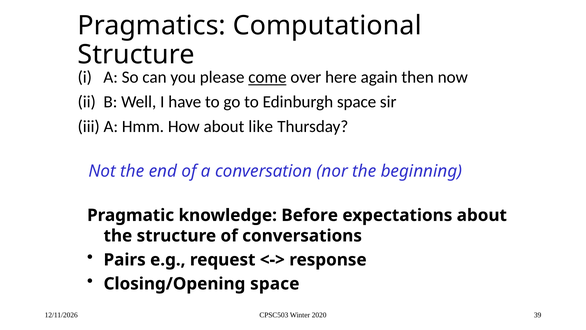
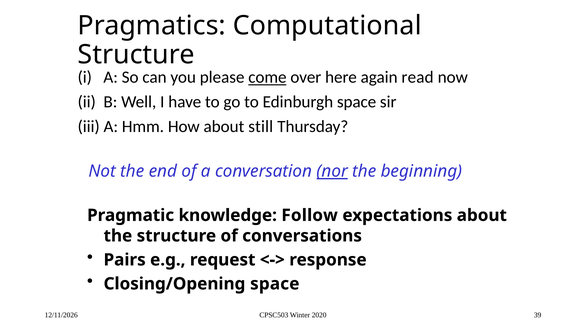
then: then -> read (418, 77)
like: like -> still (261, 126)
nor underline: none -> present (332, 171)
Before: Before -> Follow (310, 215)
